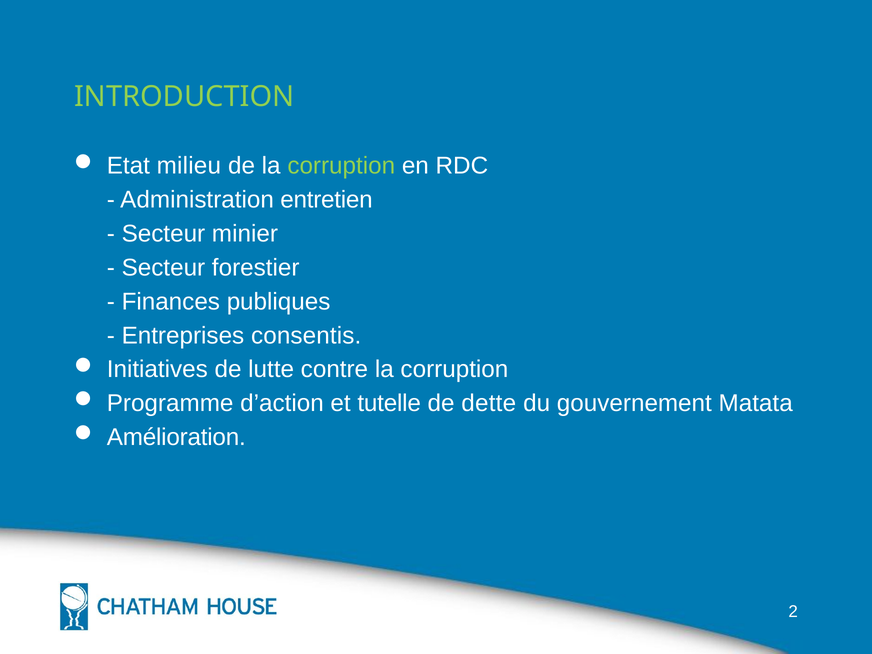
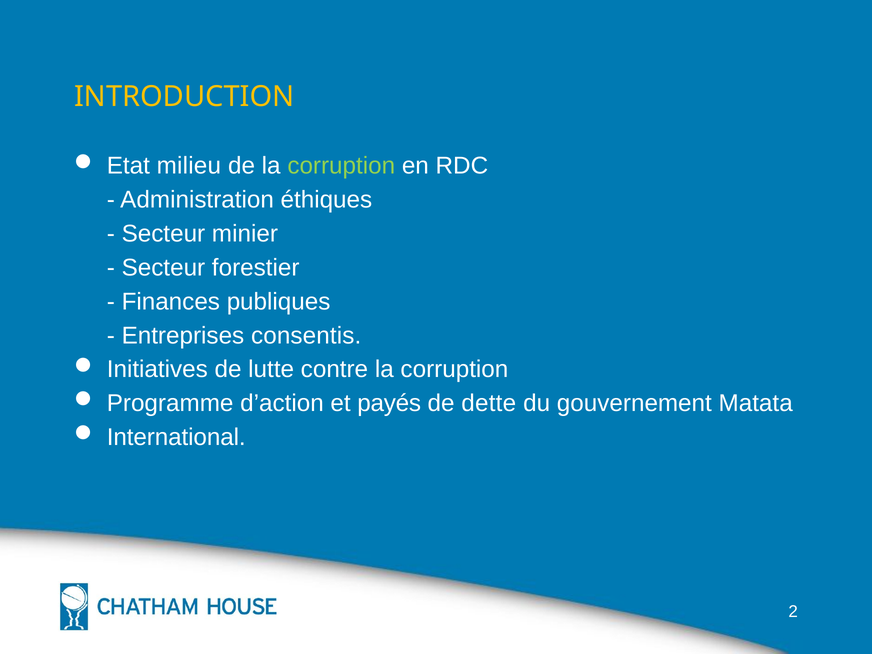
INTRODUCTION colour: light green -> yellow (184, 96)
entretien: entretien -> éthiques (326, 200)
tutelle: tutelle -> payés (389, 403)
Amélioration: Amélioration -> International (176, 437)
